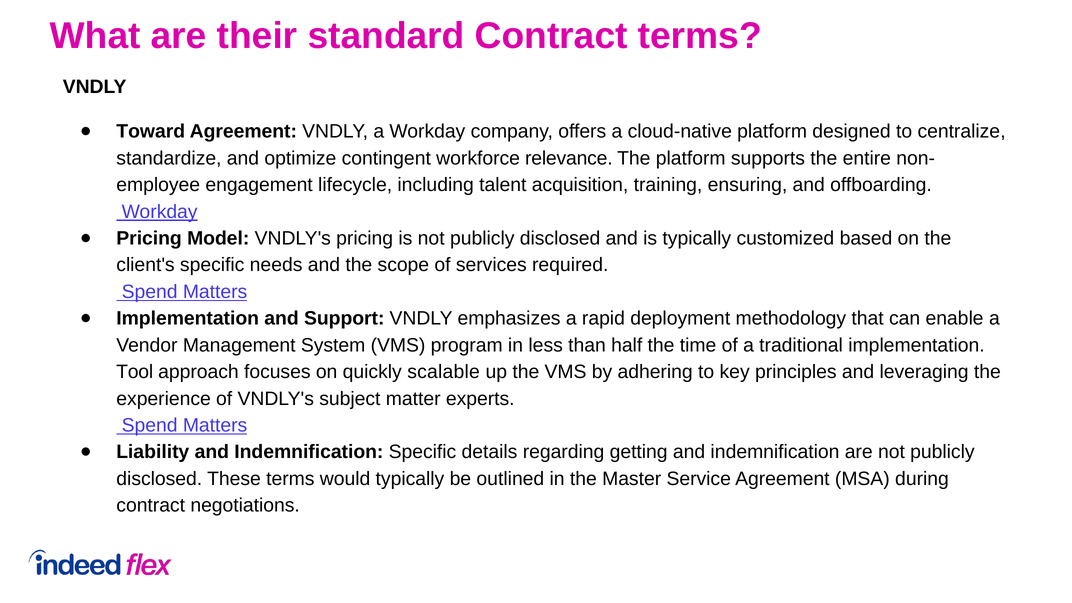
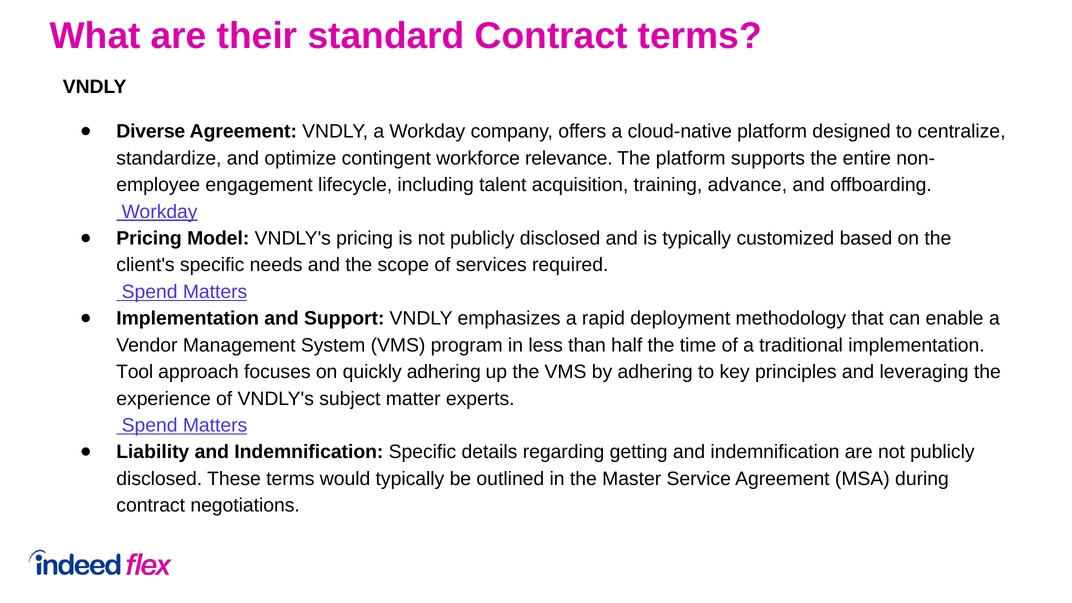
Toward: Toward -> Diverse (151, 131)
ensuring: ensuring -> advance (747, 185)
quickly scalable: scalable -> adhering (444, 372)
